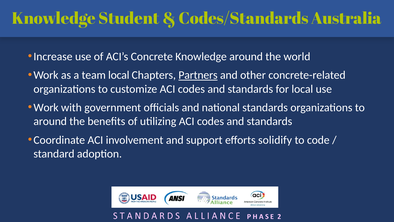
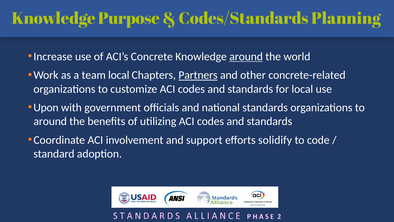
Student: Student -> Purpose (129, 18)
Australia: Australia -> Planning (346, 18)
around underline: none -> present (246, 56)
Work: Work -> Upon (46, 107)
